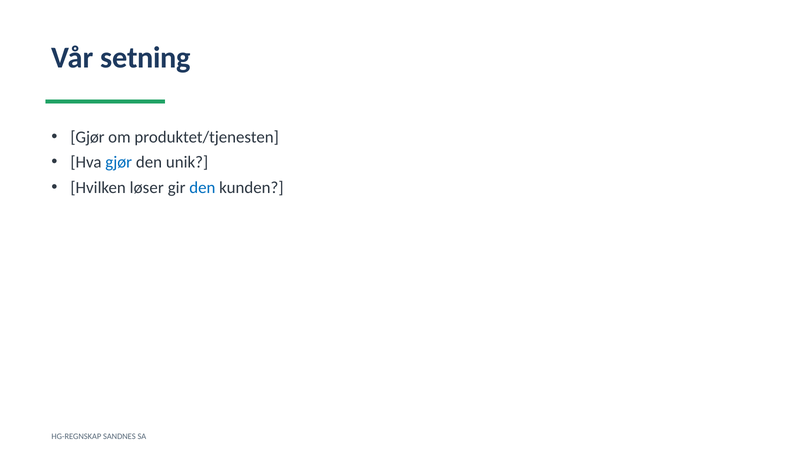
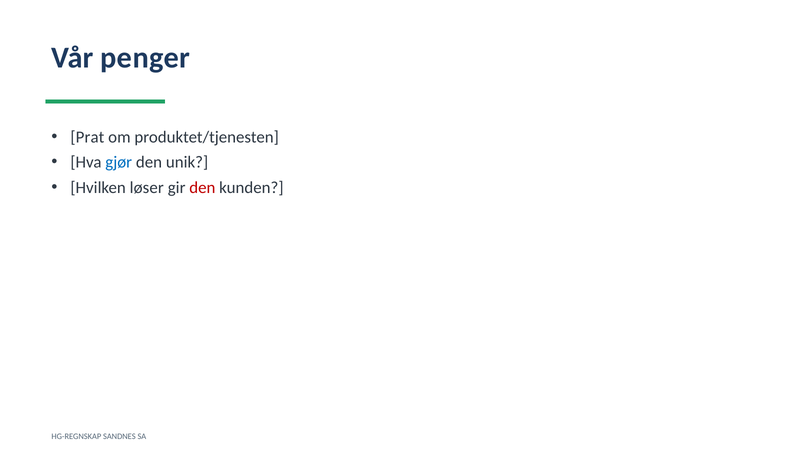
setning: setning -> penger (145, 58)
Gjør: Gjør -> Prat (87, 137)
den colour: blue -> red (202, 188)
